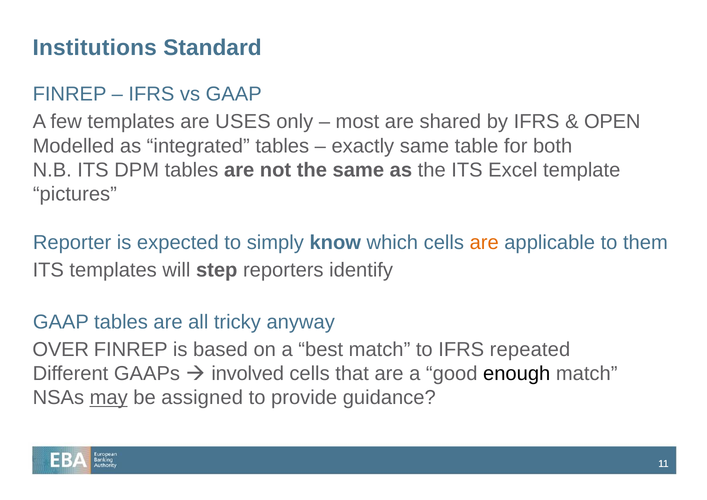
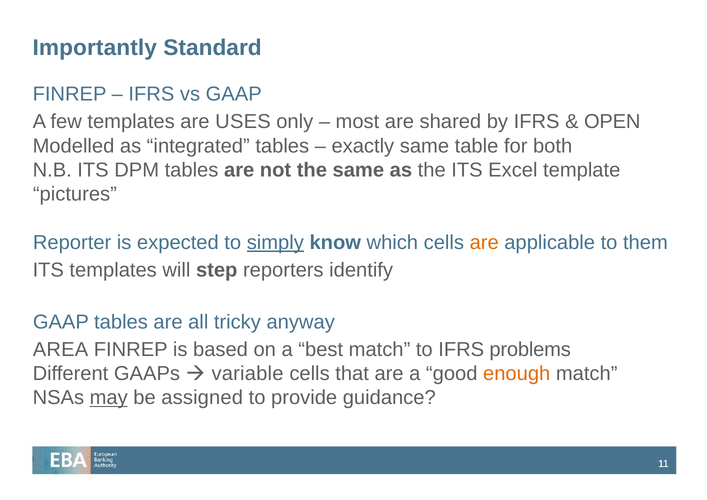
Institutions: Institutions -> Importantly (95, 48)
simply underline: none -> present (275, 243)
OVER: OVER -> AREA (61, 349)
repeated: repeated -> problems (530, 349)
involved: involved -> variable (247, 374)
enough colour: black -> orange (517, 374)
